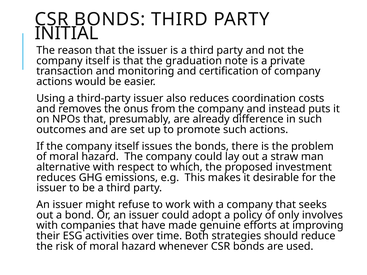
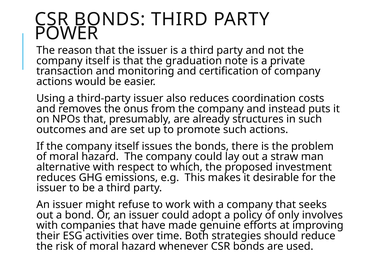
INITIAL: INITIAL -> POWER (66, 33)
difference: difference -> structures (258, 119)
